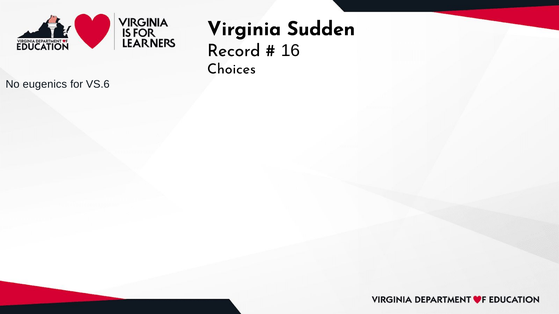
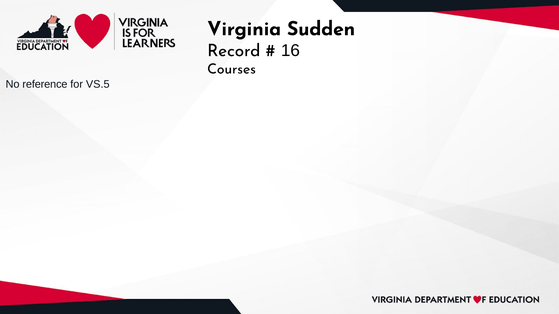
Choices: Choices -> Courses (232, 69)
eugenics: eugenics -> reference (45, 84)
VS.6: VS.6 -> VS.5 (98, 84)
